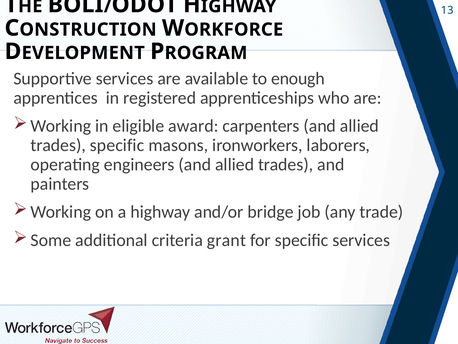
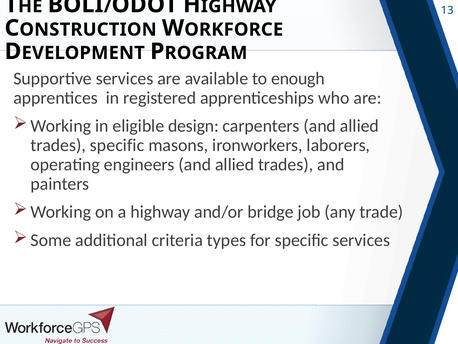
award: award -> design (193, 126)
grant: grant -> types (227, 240)
